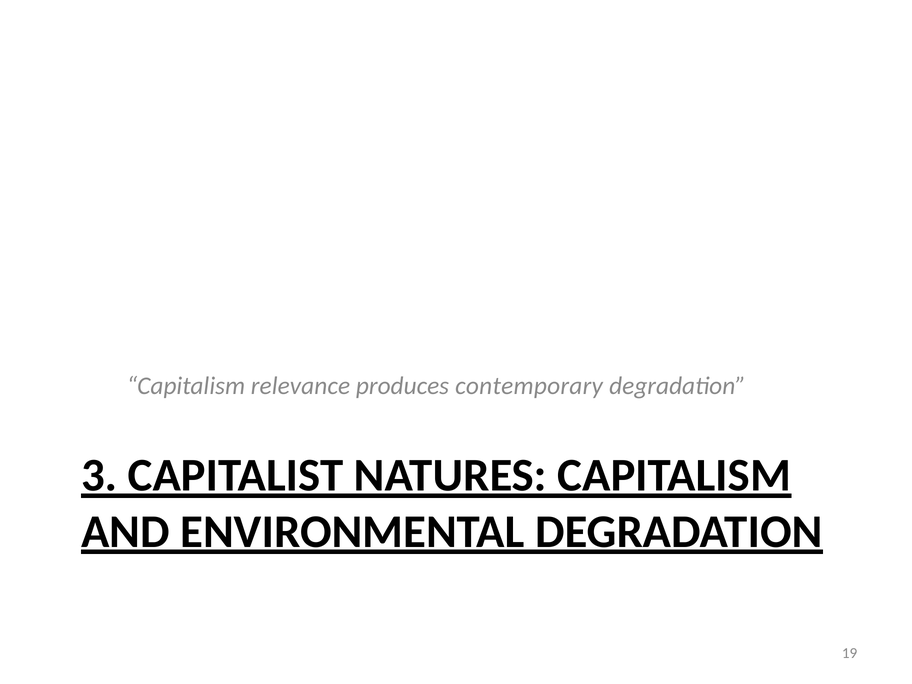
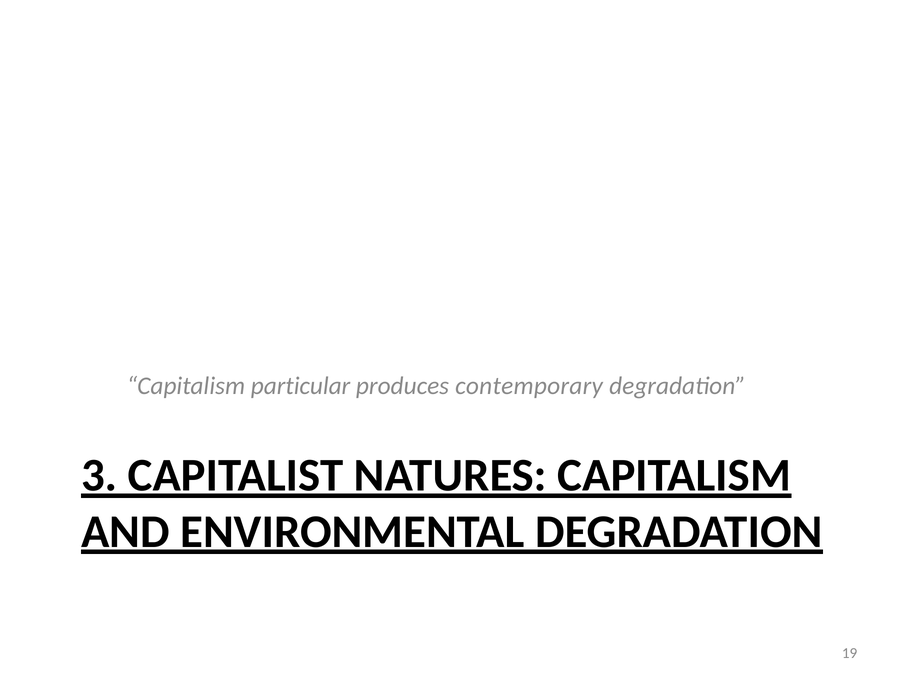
relevance: relevance -> particular (301, 386)
